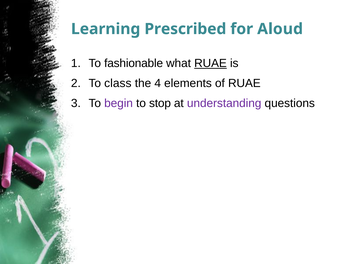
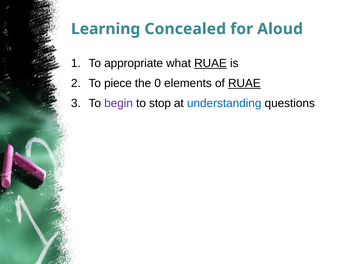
Prescribed: Prescribed -> Concealed (185, 29)
fashionable: fashionable -> appropriate (134, 63)
class: class -> piece (118, 83)
4: 4 -> 0 (158, 83)
RUAE underline: none -> present (244, 83)
understanding colour: purple -> blue (224, 103)
